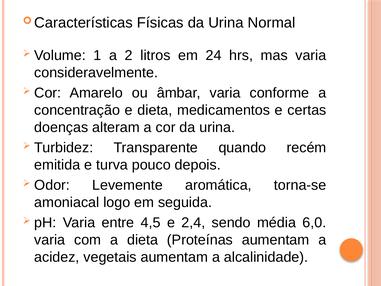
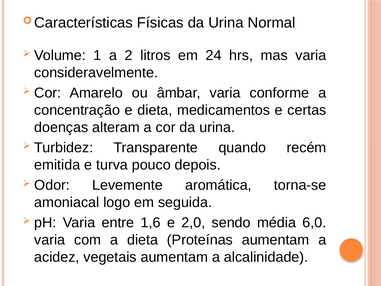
4,5: 4,5 -> 1,6 (151, 223)
2,4: 2,4 -> 2,0 (193, 223)
